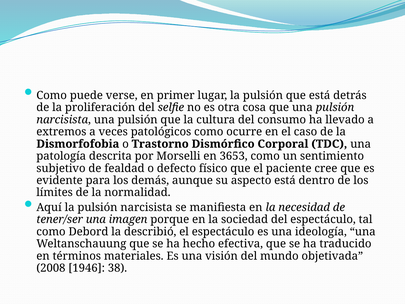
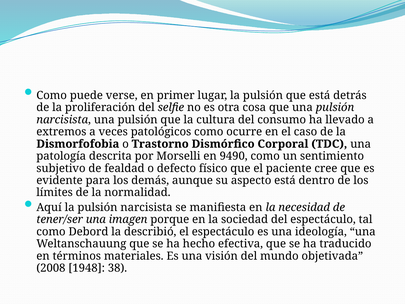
3653: 3653 -> 9490 (234, 156)
1946: 1946 -> 1948 (87, 268)
